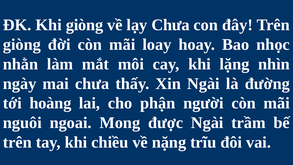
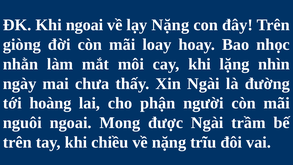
Khi giòng: giòng -> ngoai (84, 25)
lạy Chưa: Chưa -> Nặng (170, 25)
